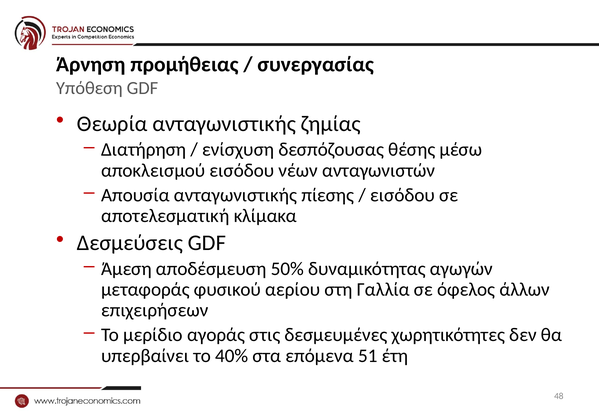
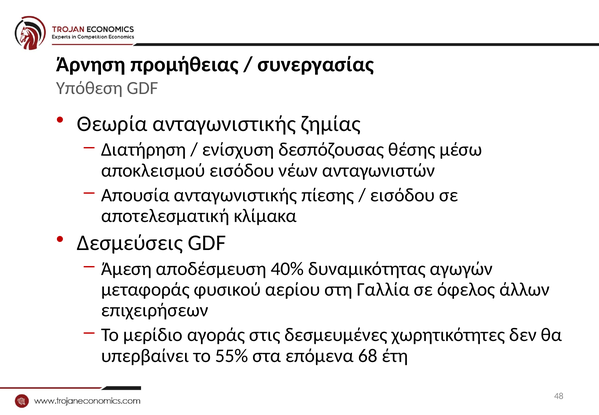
50%: 50% -> 40% (287, 269)
40%: 40% -> 55% (232, 355)
51: 51 -> 68 (368, 355)
